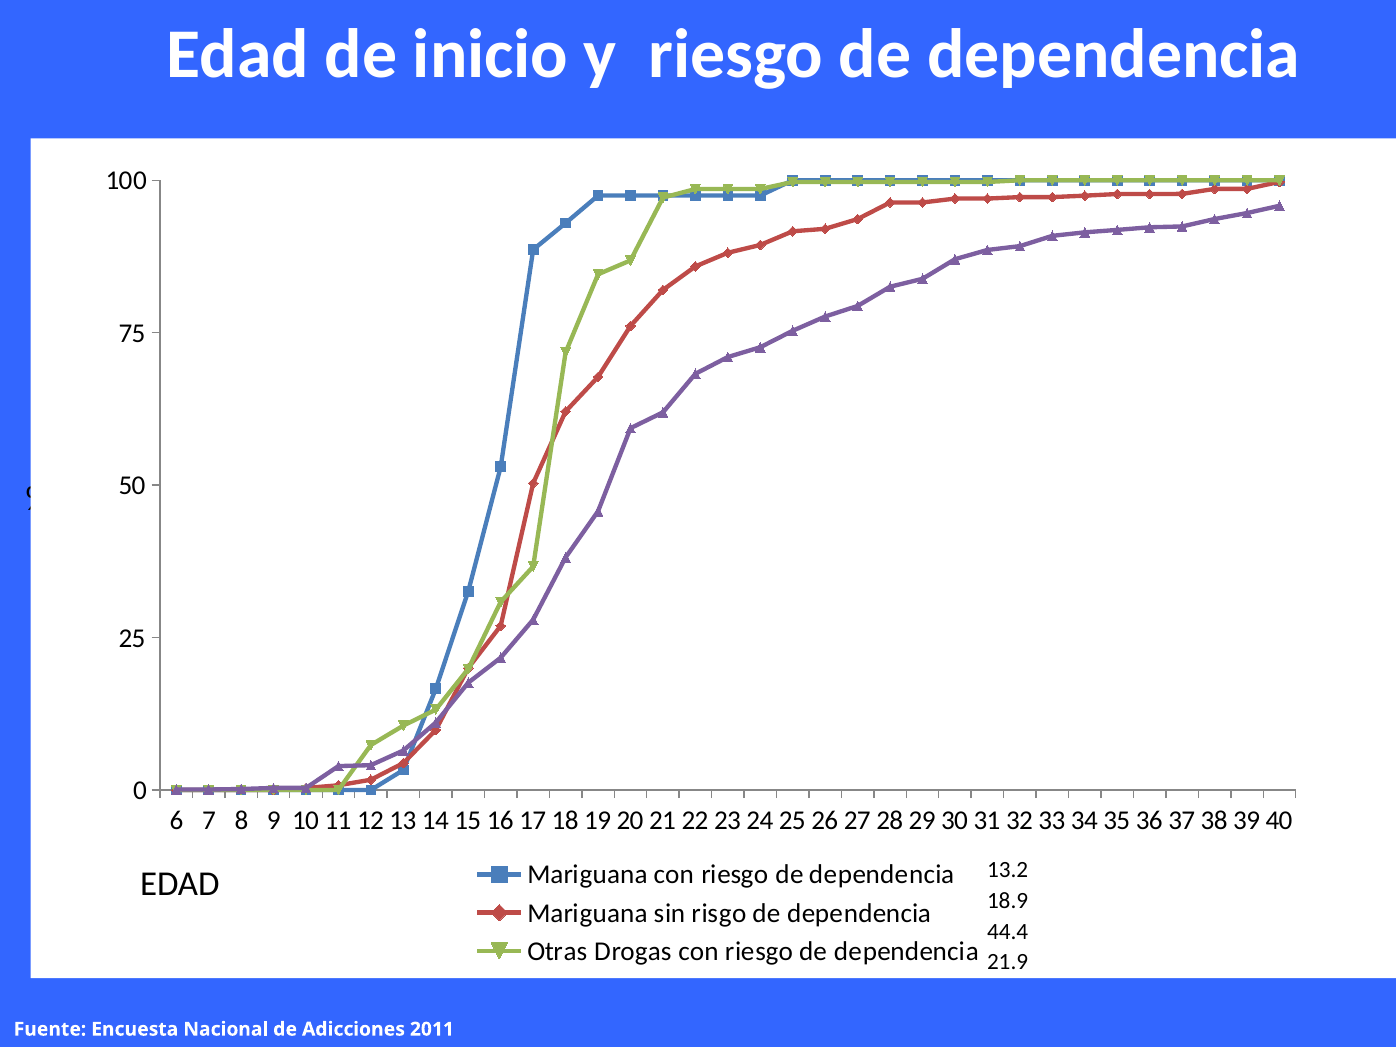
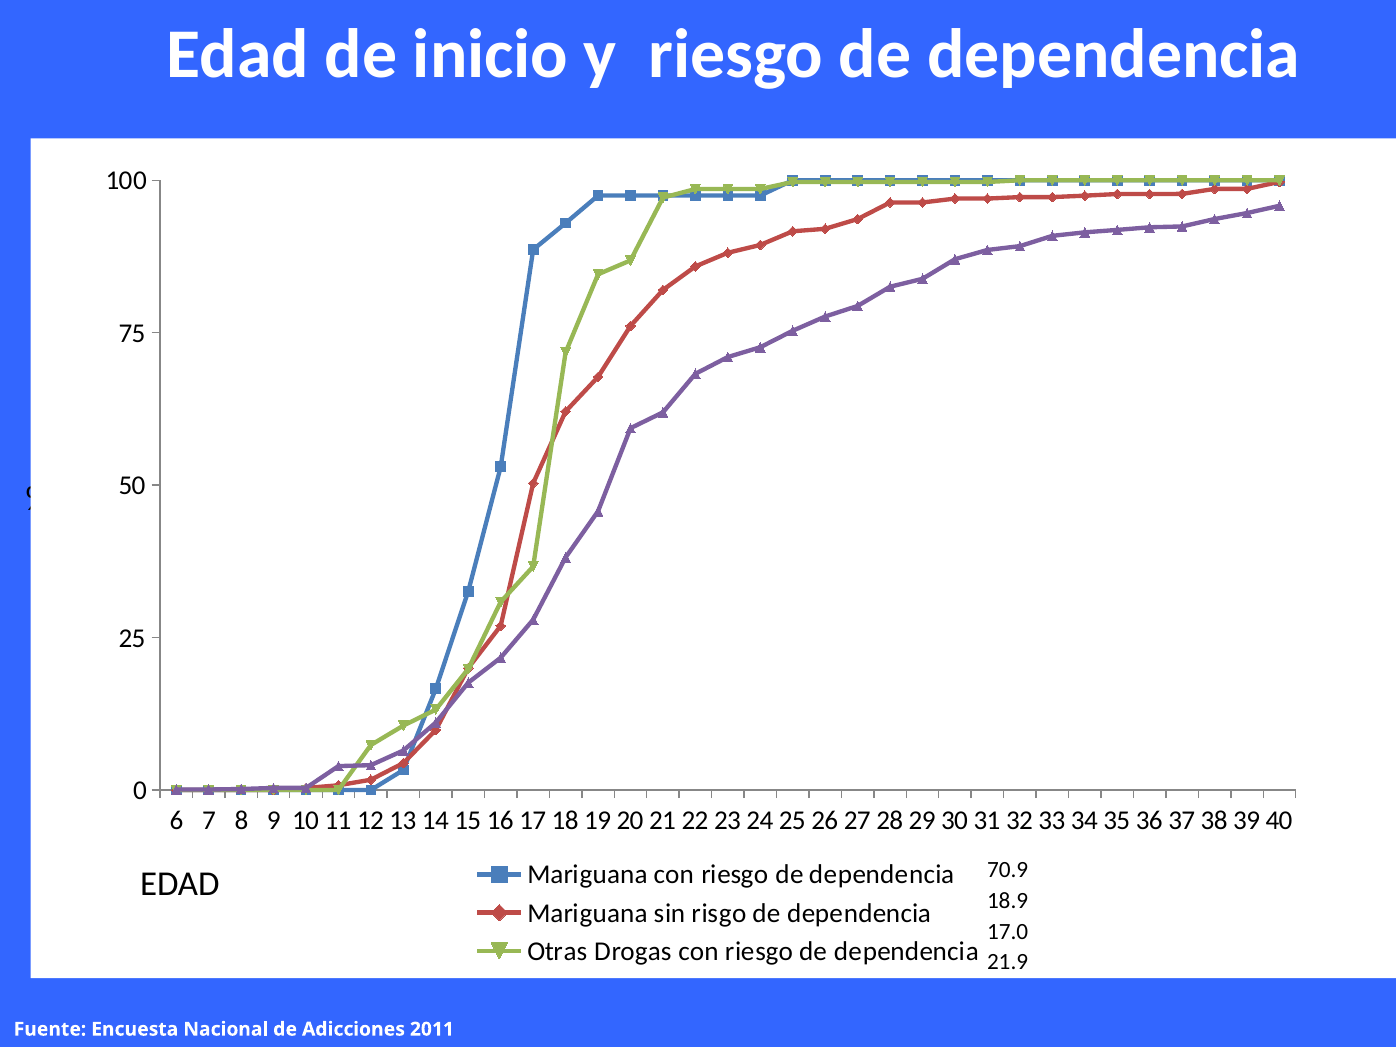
13.2: 13.2 -> 70.9 (1008, 870)
44.4: 44.4 -> 17.0 (1008, 931)
